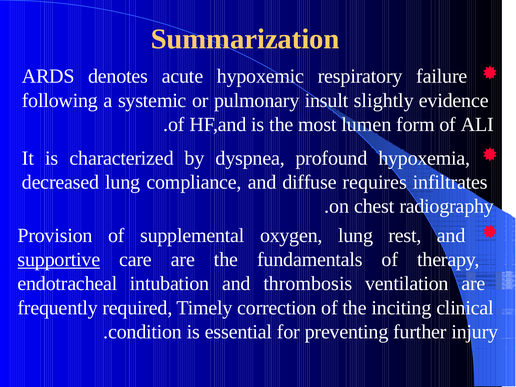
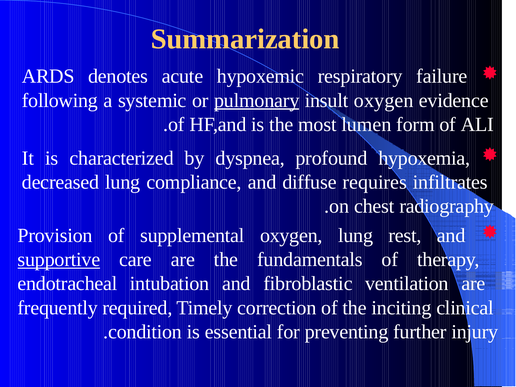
pulmonary underline: none -> present (257, 100)
insult slightly: slightly -> oxygen (384, 100)
thrombosis: thrombosis -> fibroblastic (308, 284)
